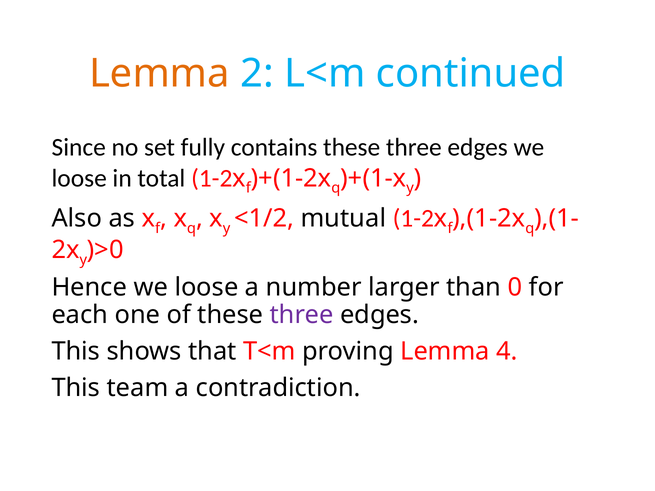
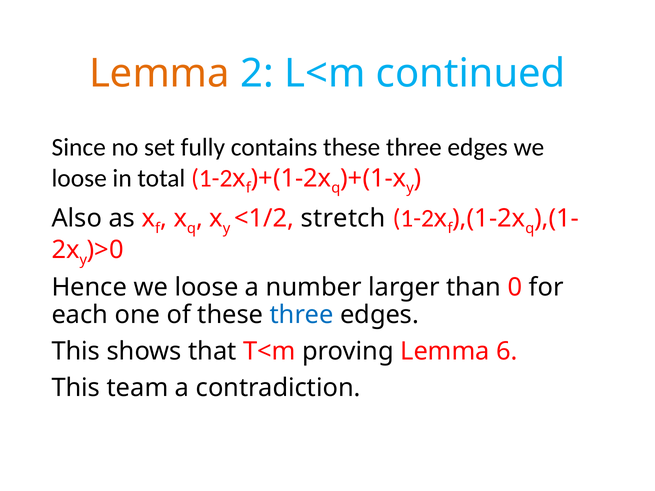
mutual: mutual -> stretch (343, 219)
three colour: purple -> blue (302, 315)
4: 4 -> 6 (507, 351)
